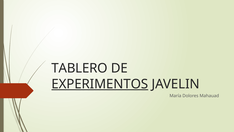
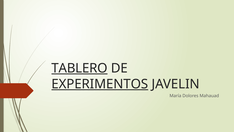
TABLERO underline: none -> present (80, 68)
